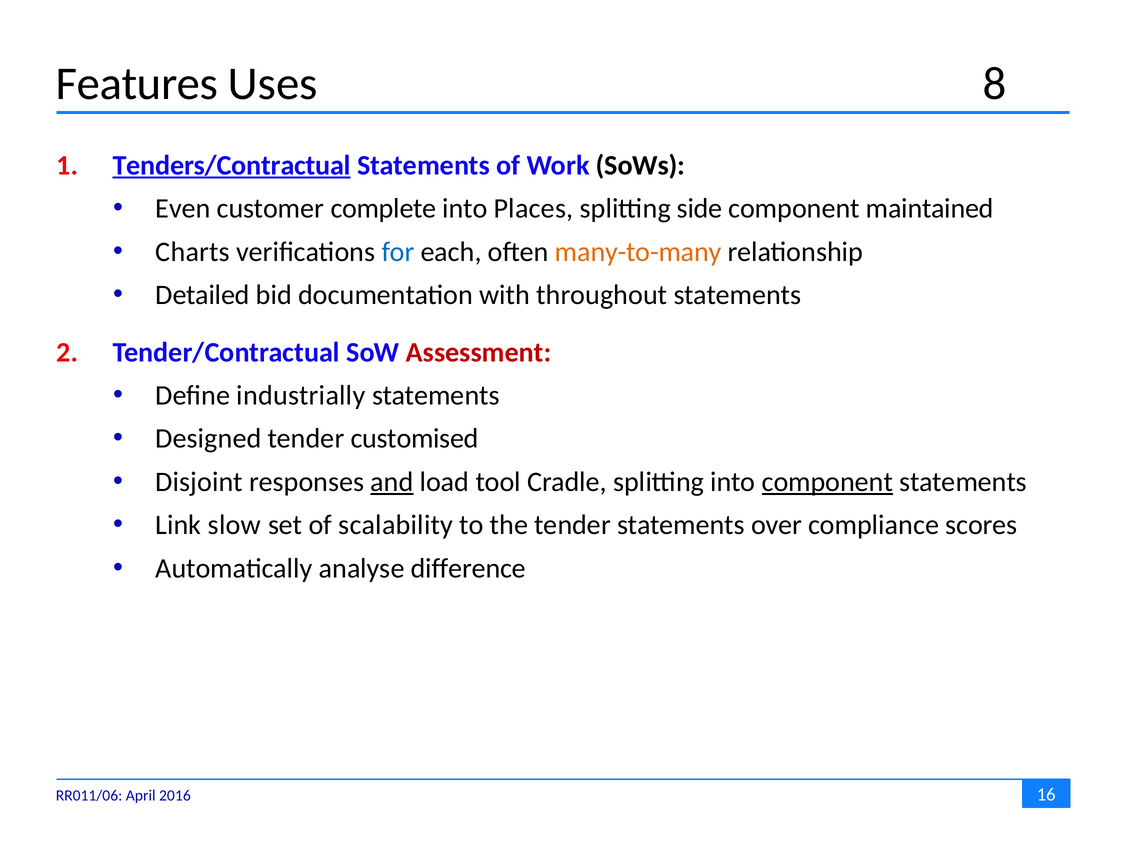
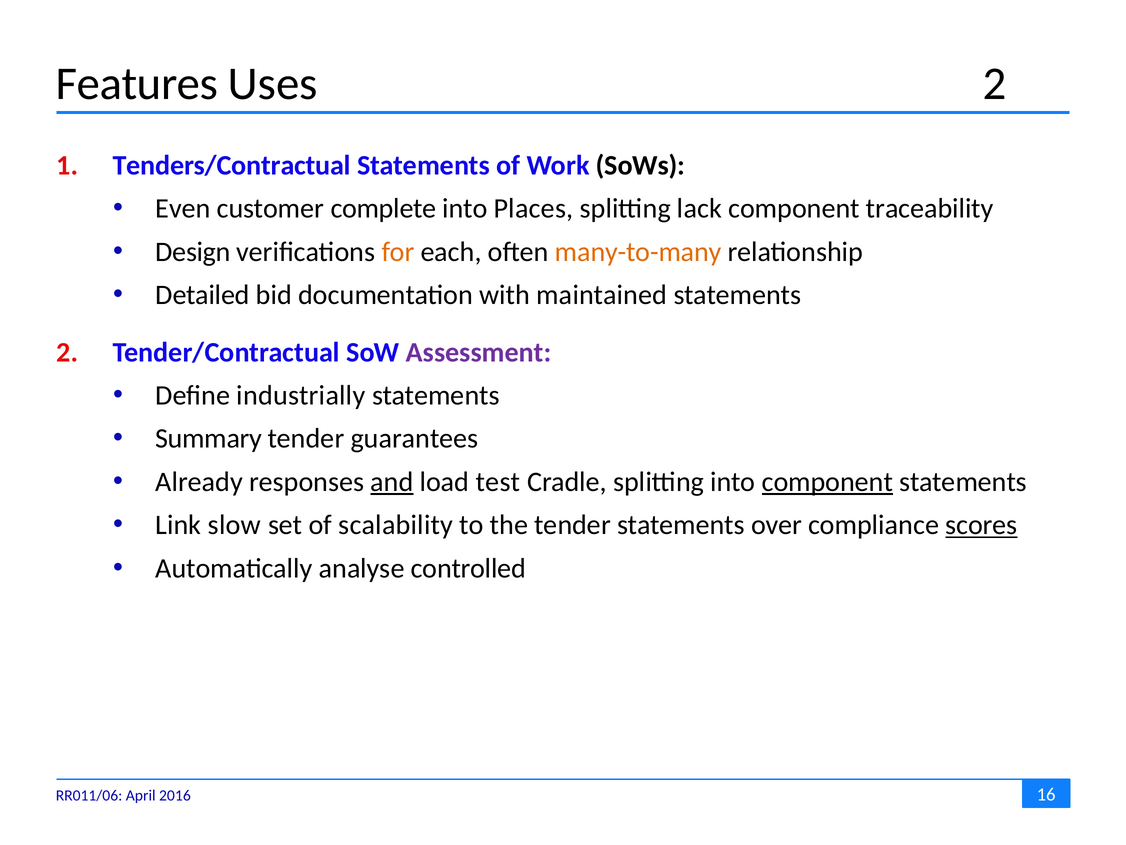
Uses 8: 8 -> 2 (995, 84)
Tenders/Contractual underline: present -> none (232, 165)
side: side -> lack (699, 208)
maintained: maintained -> traceability (930, 208)
Charts: Charts -> Design (193, 252)
for colour: blue -> orange (398, 252)
throughout: throughout -> maintained (602, 295)
Assessment colour: red -> purple (479, 352)
Designed: Designed -> Summary (209, 438)
customised: customised -> guarantees (414, 438)
Disjoint: Disjoint -> Already (199, 482)
tool: tool -> test (498, 482)
scores underline: none -> present (981, 525)
difference: difference -> controlled (468, 568)
